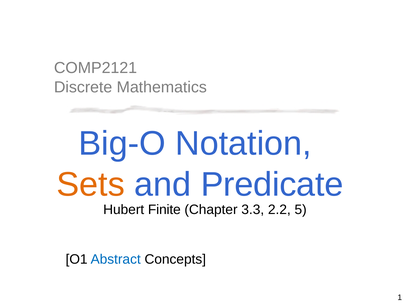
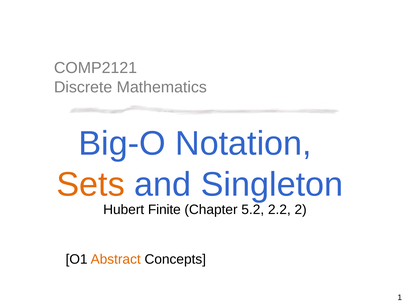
Predicate: Predicate -> Singleton (272, 185)
3.3: 3.3 -> 5.2 (253, 210)
5: 5 -> 2 (301, 210)
Abstract colour: blue -> orange (116, 260)
